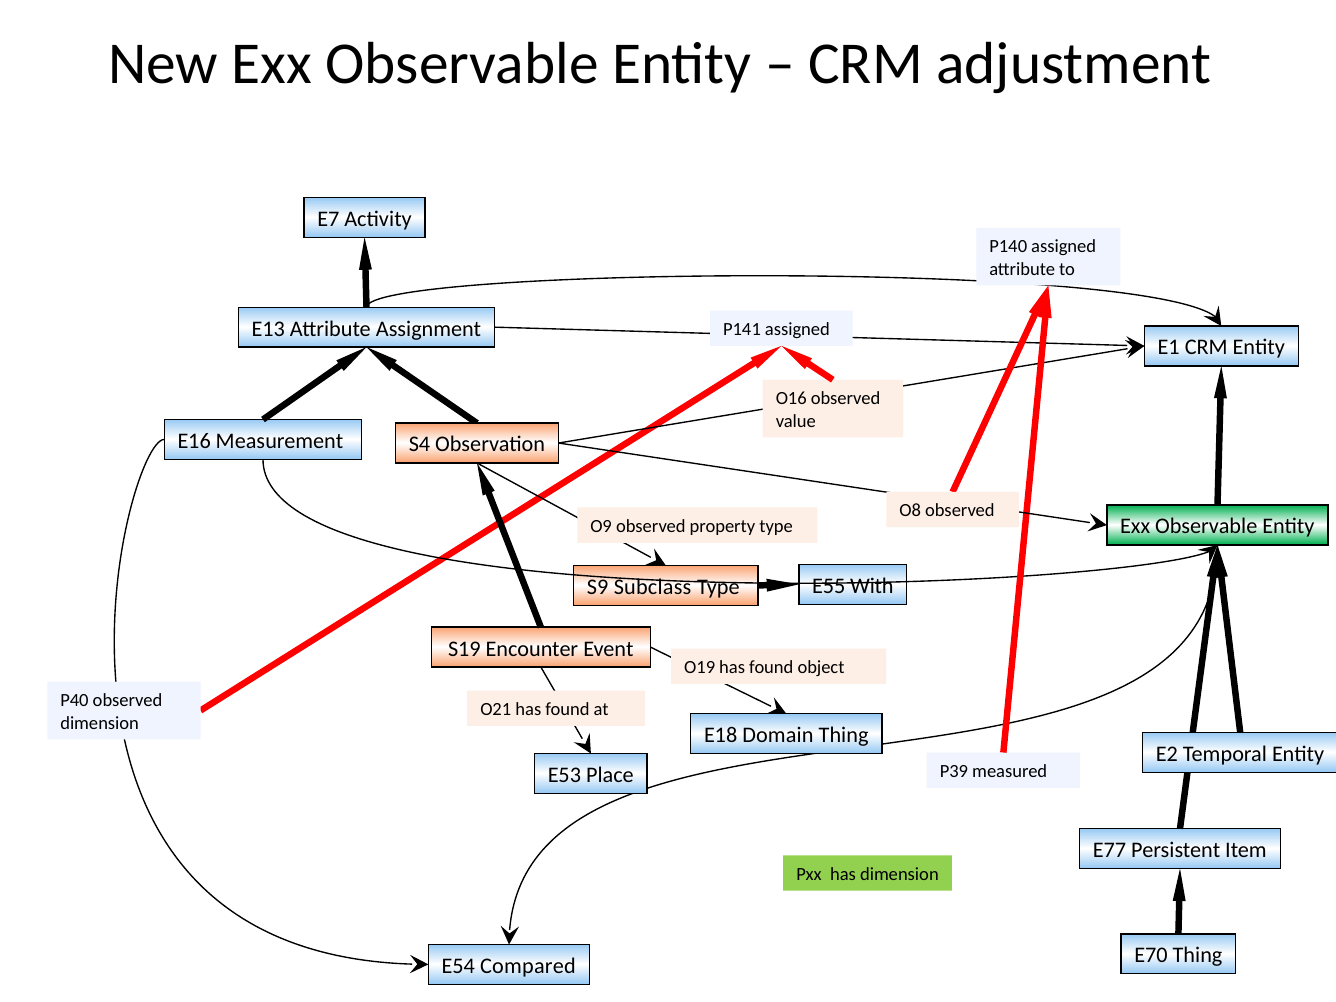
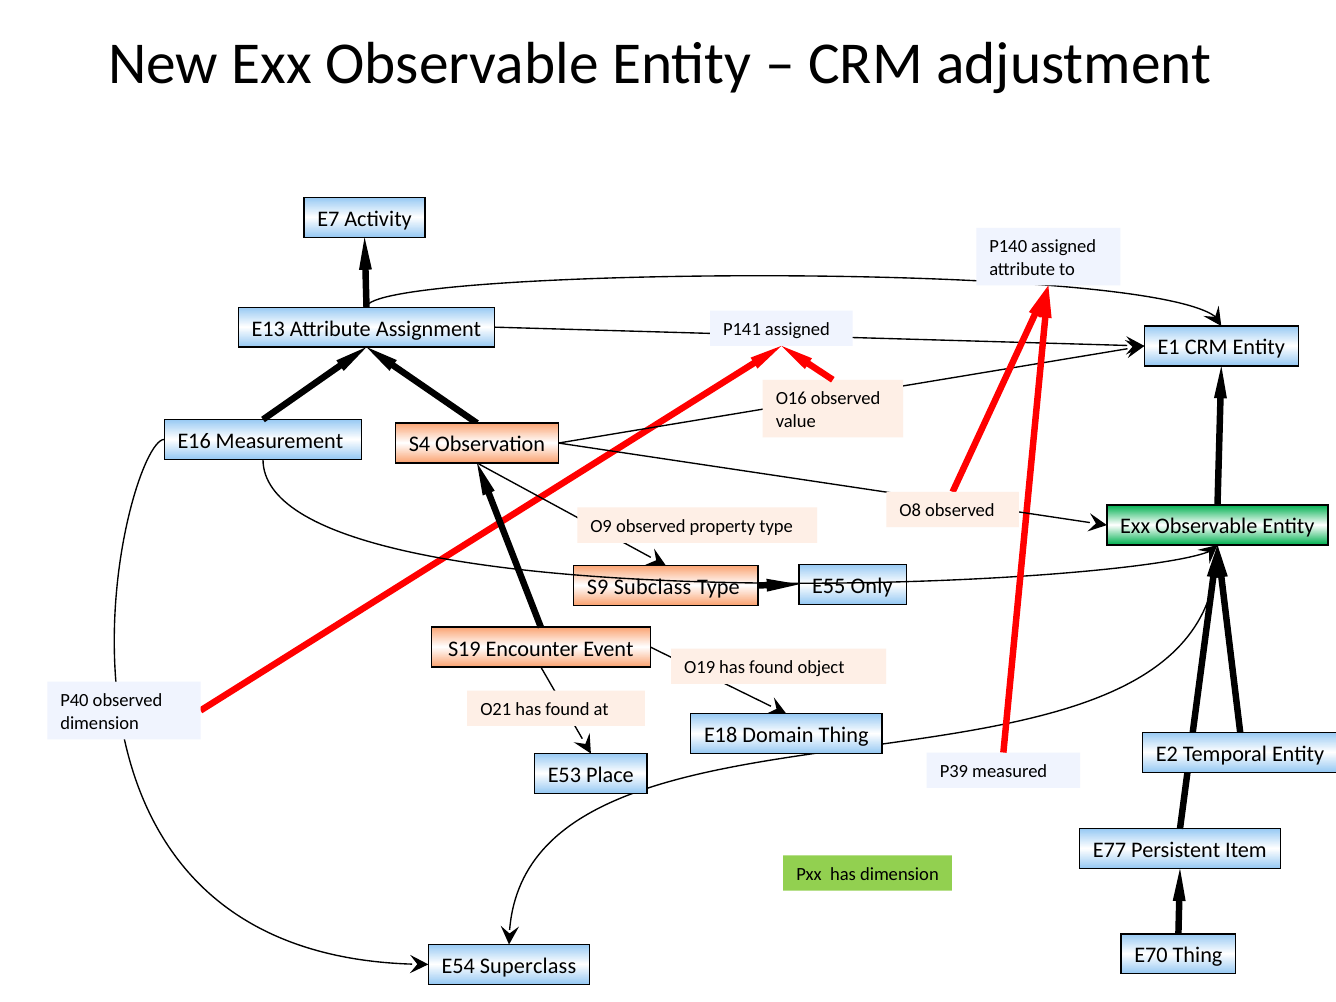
With: With -> Only (872, 586)
Compared: Compared -> Superclass (528, 966)
